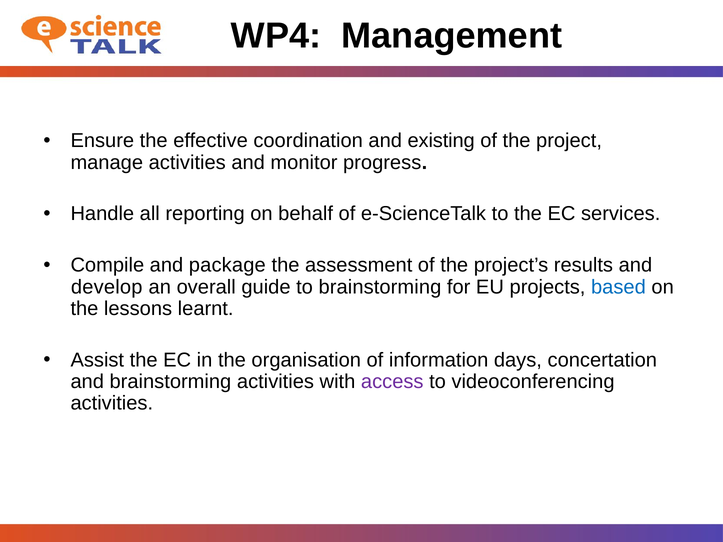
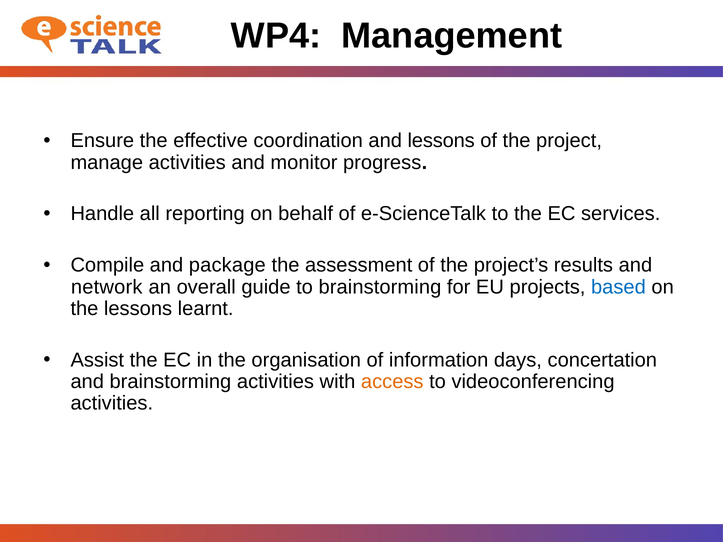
and existing: existing -> lessons (441, 141)
develop: develop -> network (107, 287)
access colour: purple -> orange (392, 382)
